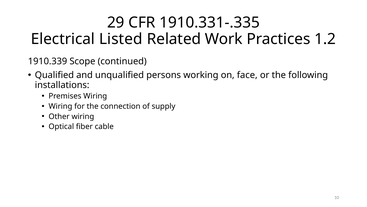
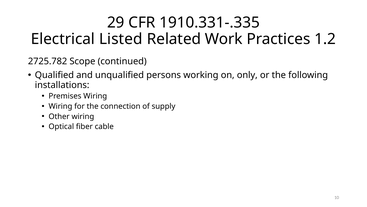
1910.339: 1910.339 -> 2725.782 (48, 61)
face: face -> only (247, 75)
